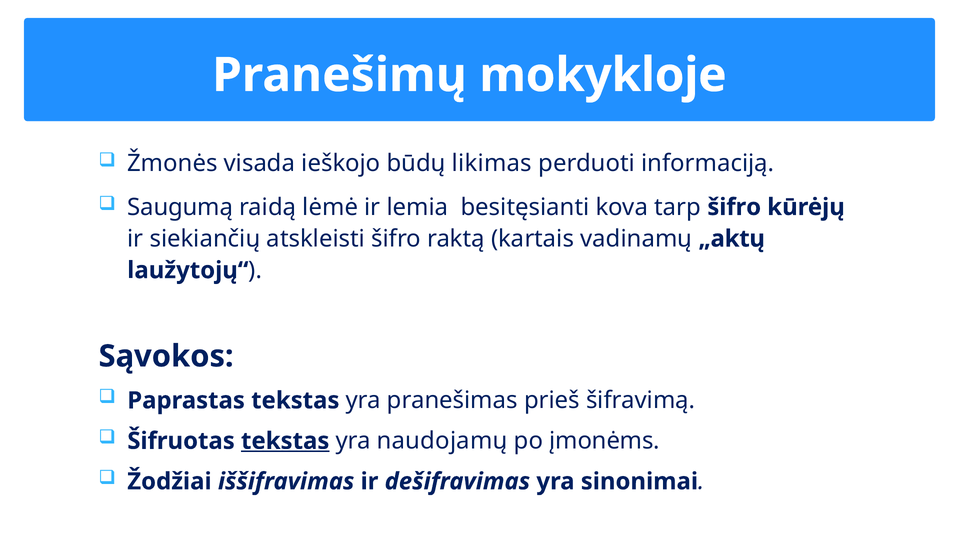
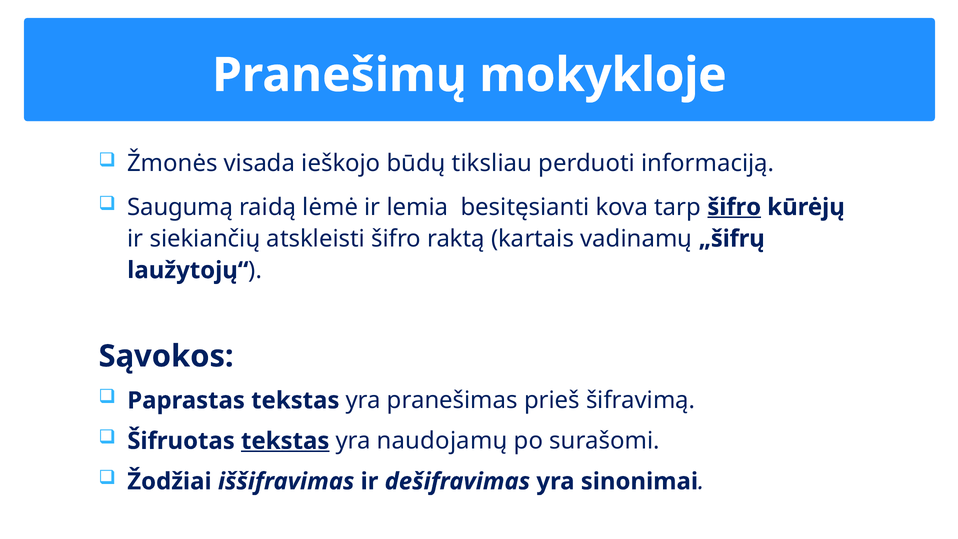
likimas: likimas -> tiksliau (492, 164)
šifro underline: none -> present (734, 207)
„aktų: „aktų -> „šifrų (732, 239)
įmonėms: įmonėms -> surašomi (605, 441)
